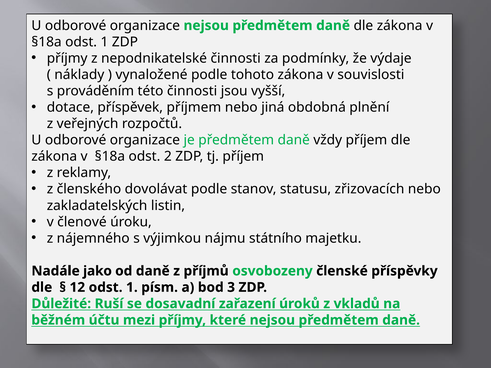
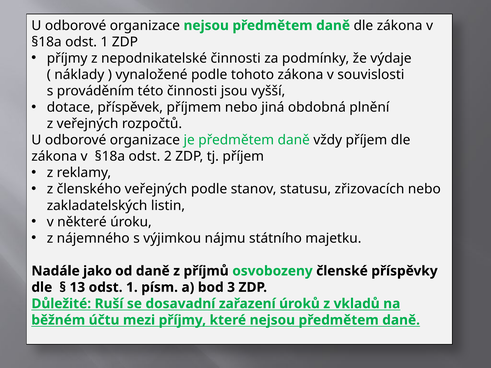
členského dovolávat: dovolávat -> veřejných (156, 189)
členové: členové -> některé (82, 222)
12: 12 -> 13 (77, 288)
